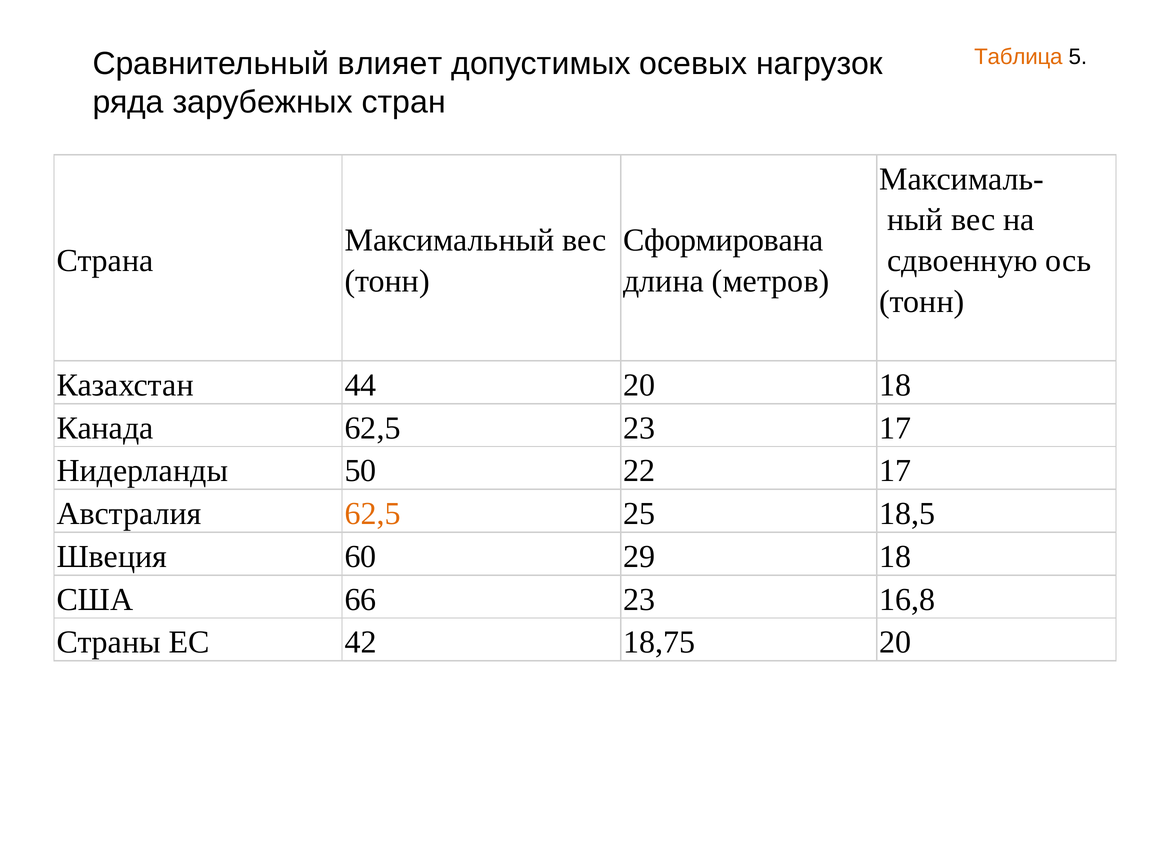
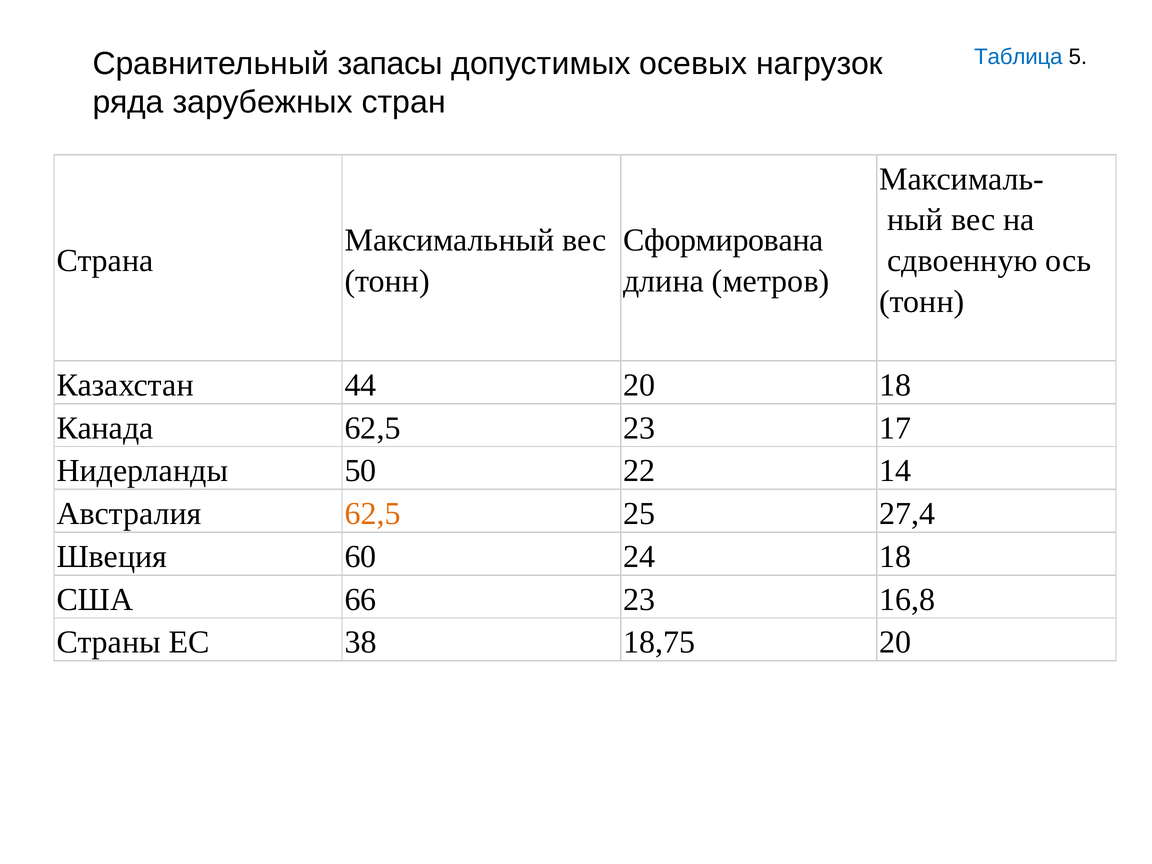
Таблица colour: orange -> blue (1018, 57)
влияет: влияет -> запасы (390, 64)
22 17: 17 -> 14 (895, 471)
18,5: 18,5 -> 27,4 (907, 514)
29: 29 -> 24 (639, 557)
42: 42 -> 38 (361, 642)
